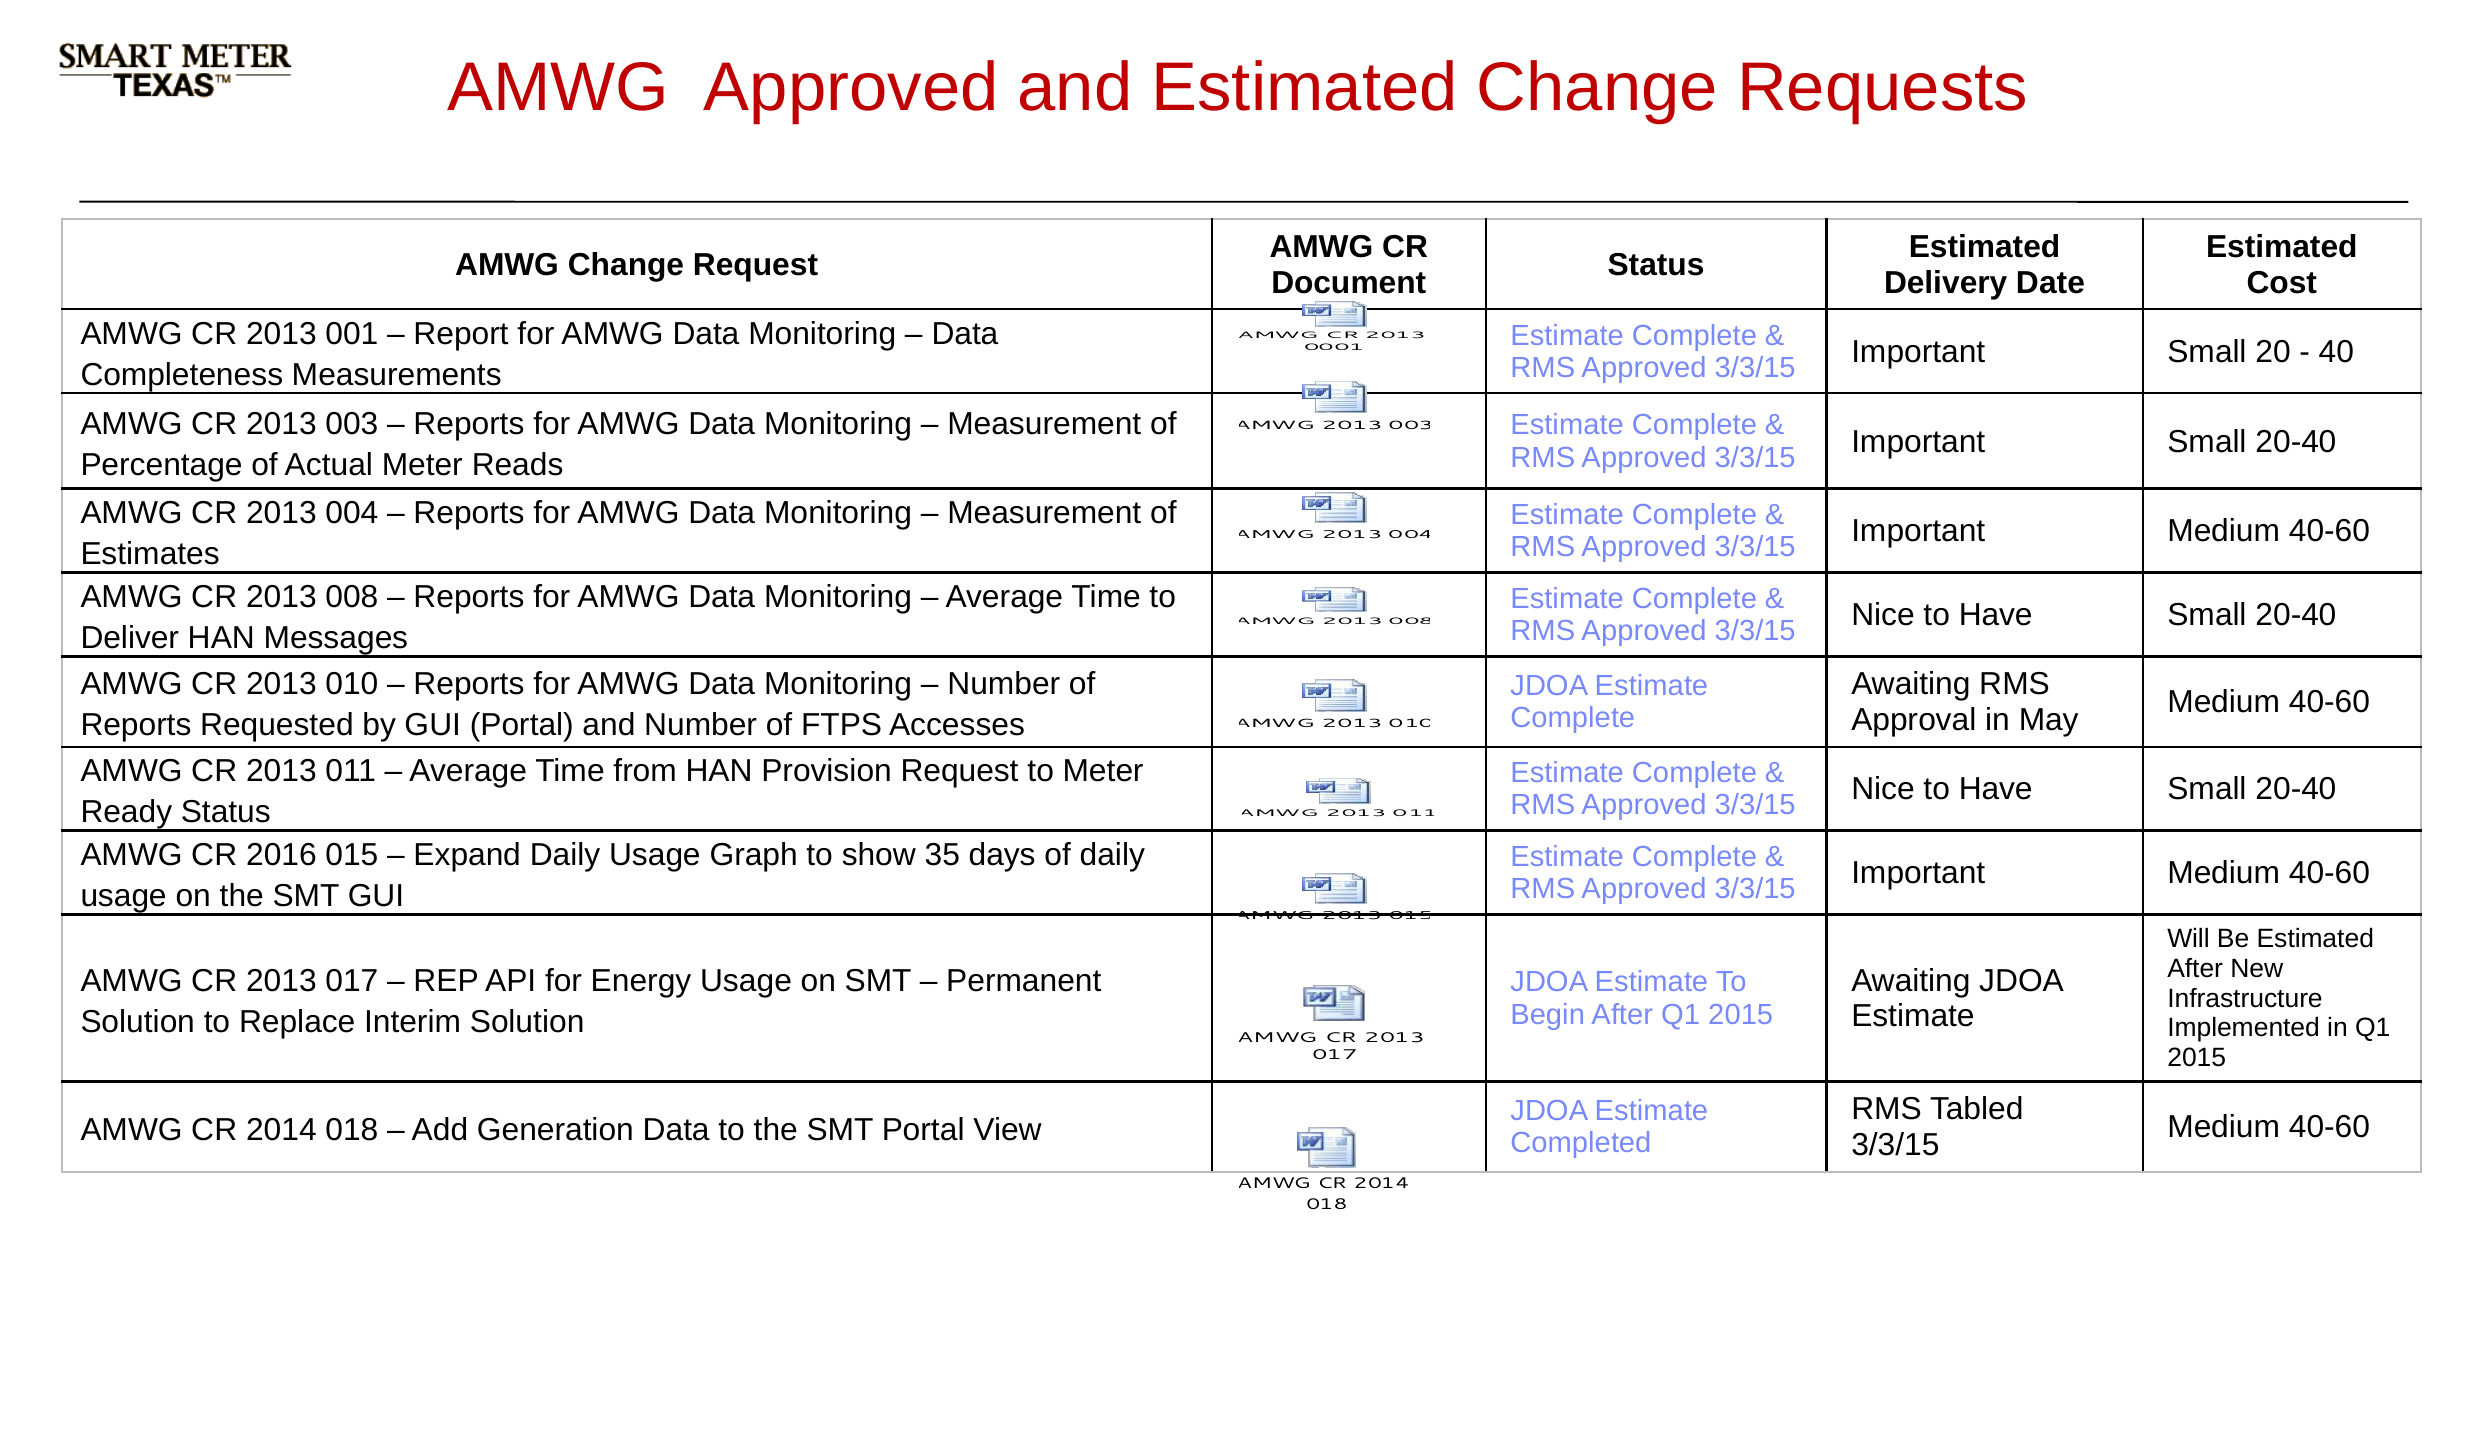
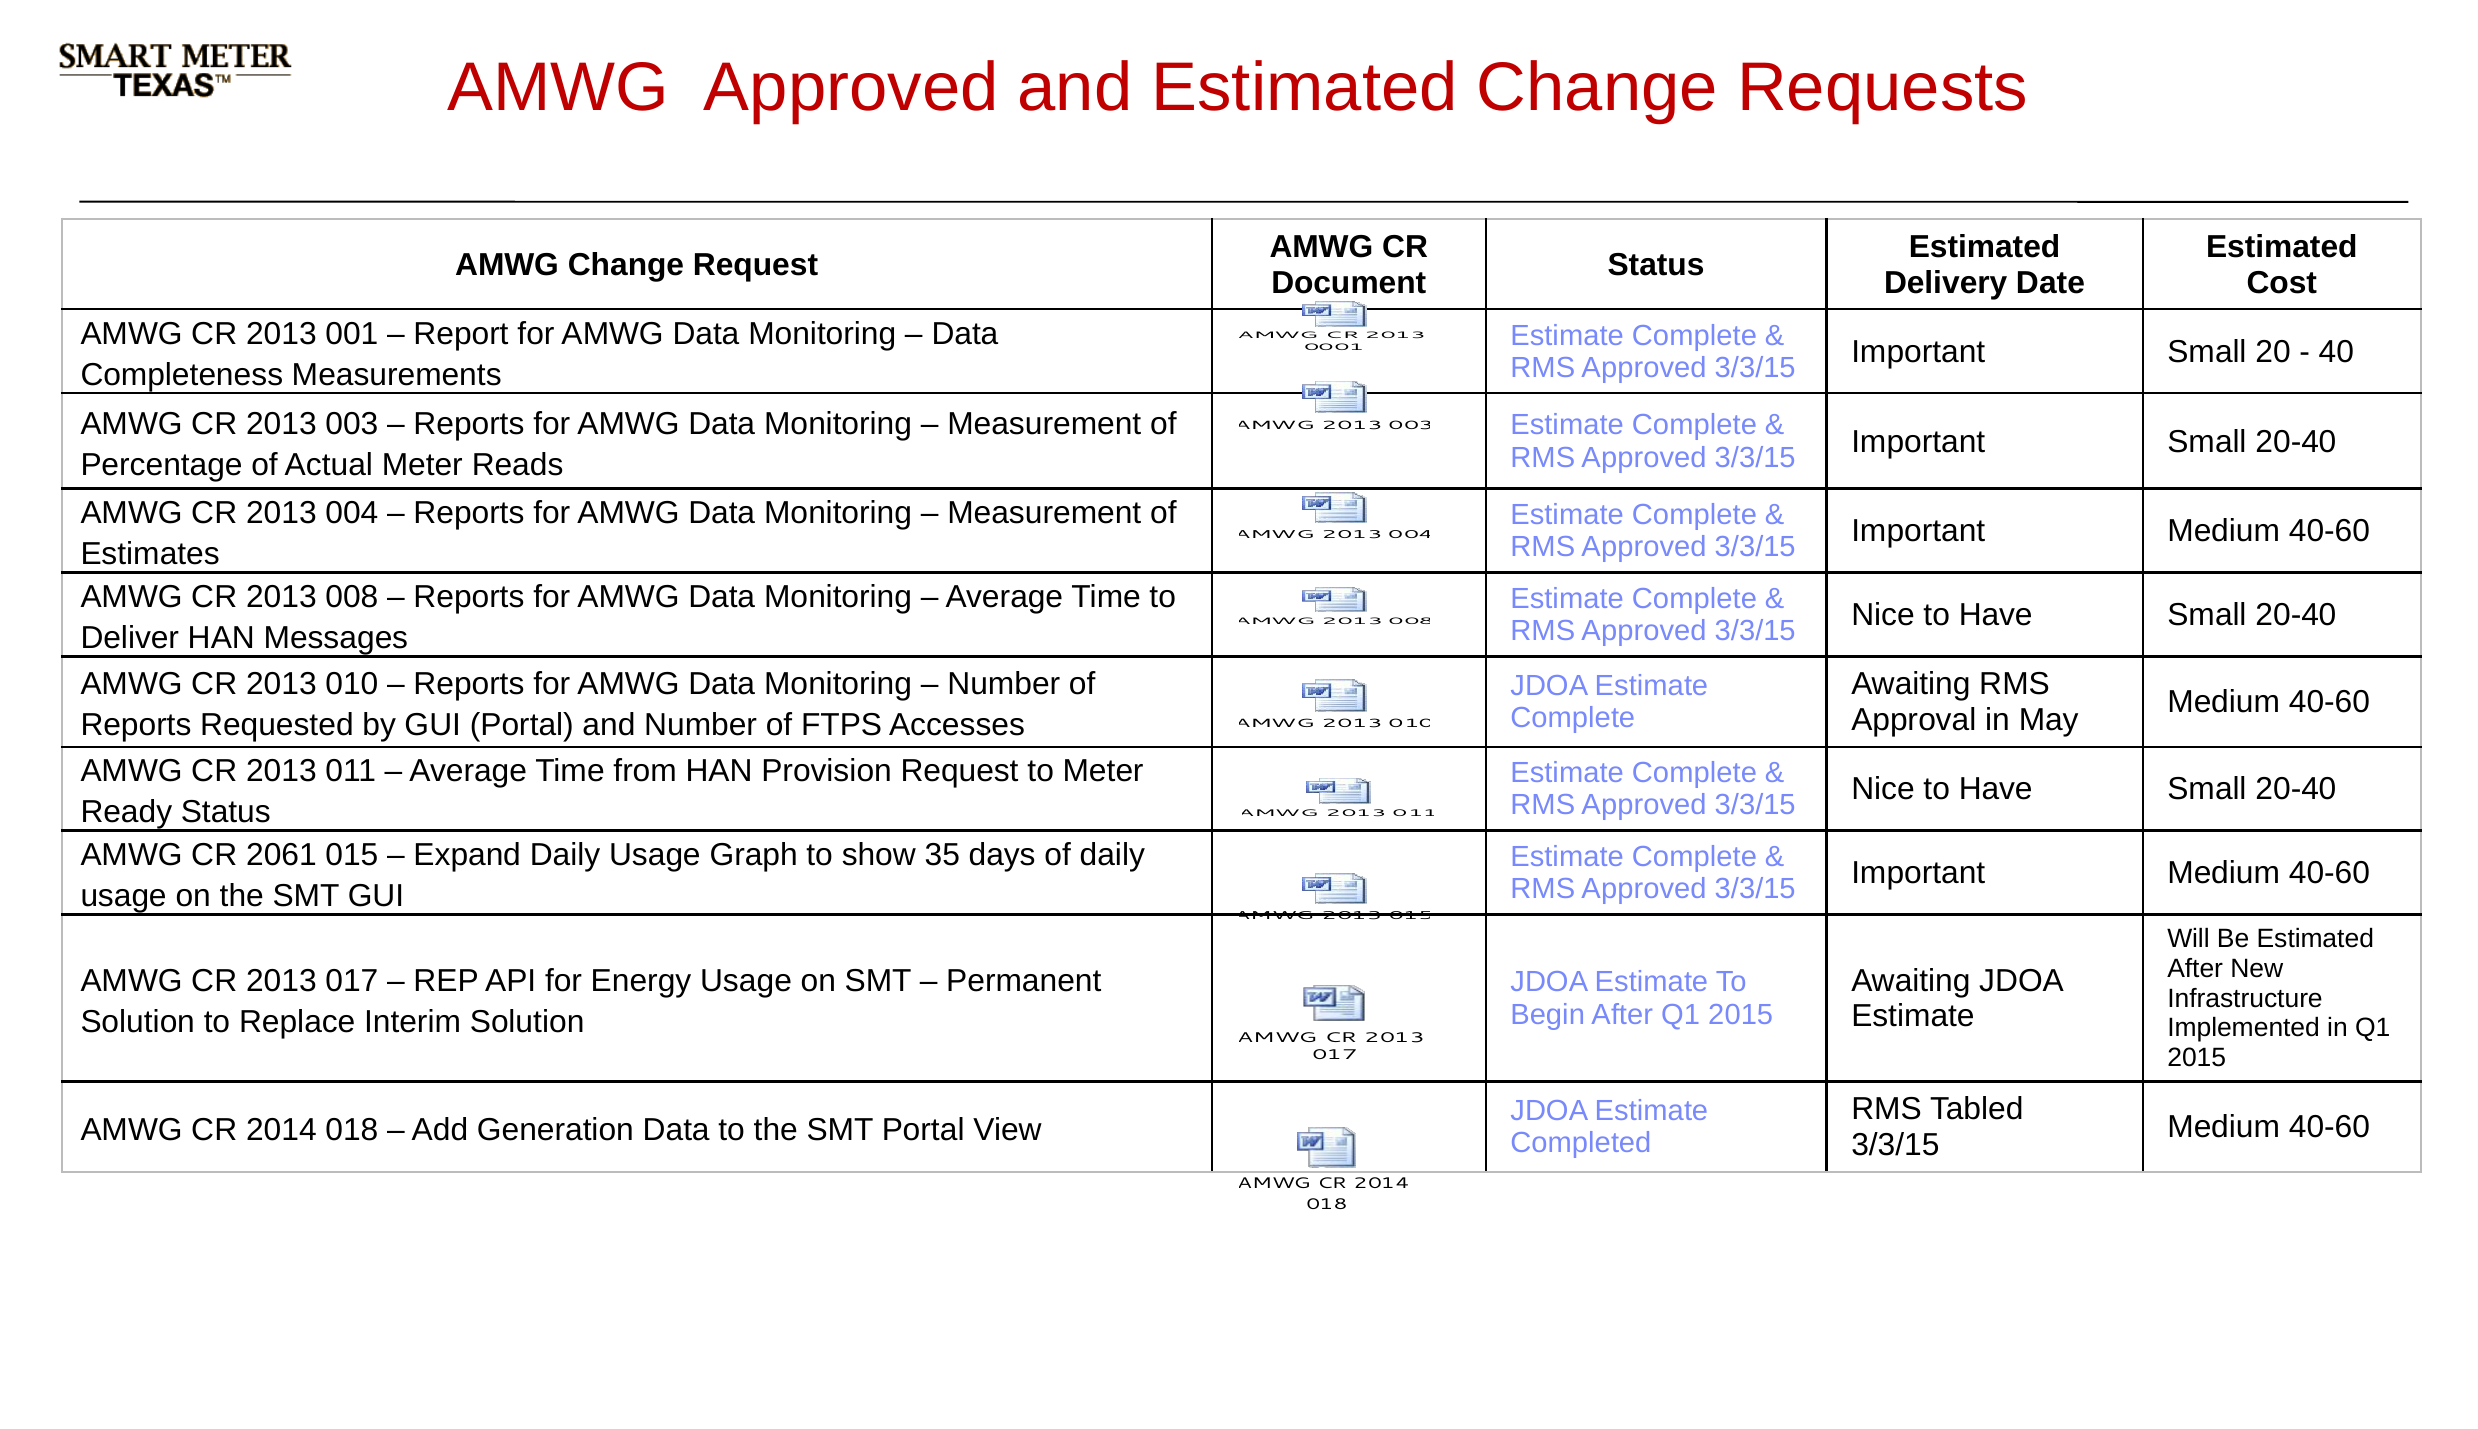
2016: 2016 -> 2061 (281, 856)
